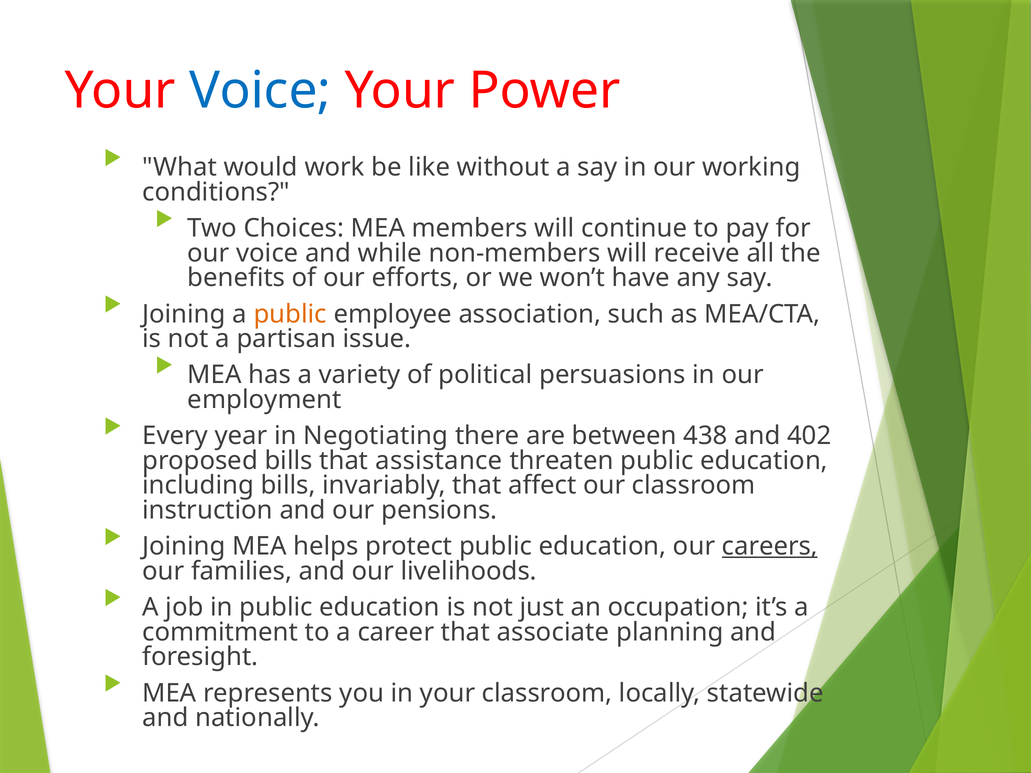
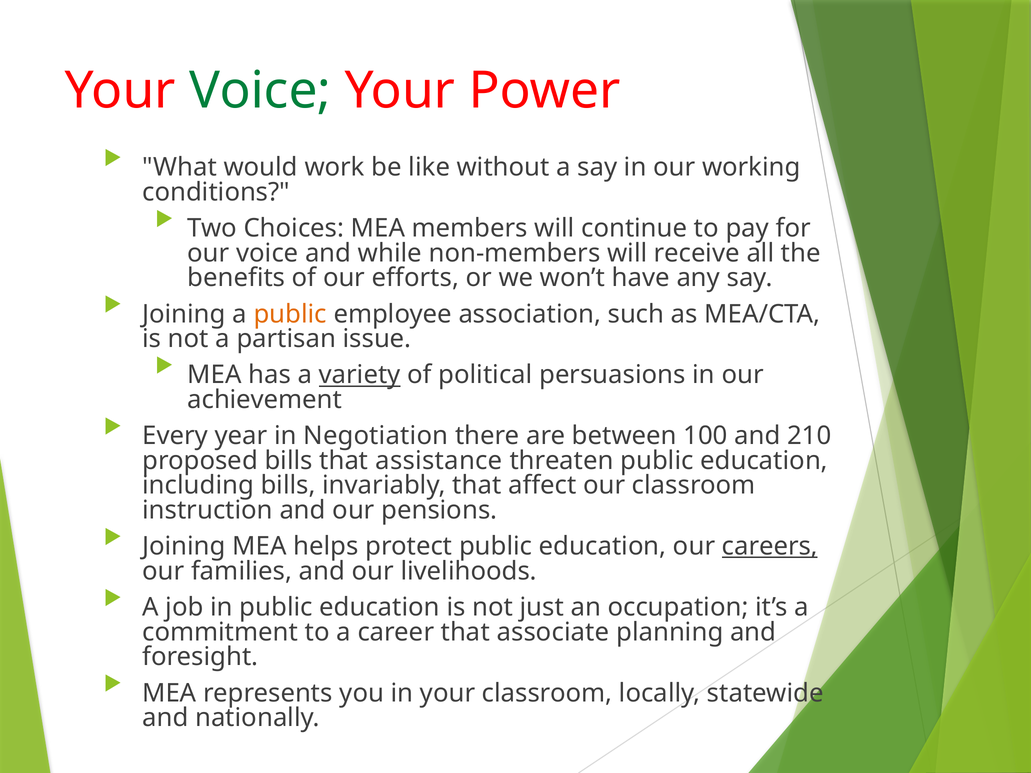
Voice colour: blue -> green (260, 91)
variety underline: none -> present (360, 375)
employment: employment -> achievement (265, 400)
Negotiating: Negotiating -> Negotiation (376, 436)
438: 438 -> 100 (706, 436)
402: 402 -> 210 (809, 436)
